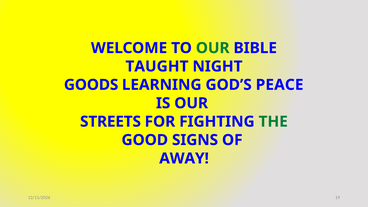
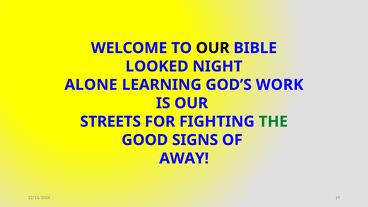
OUR colour: green -> black (213, 48)
TAUGHT: TAUGHT -> LOOKED (157, 66)
GOODS: GOODS -> ALONE (91, 85)
PEACE: PEACE -> WORK (280, 85)
